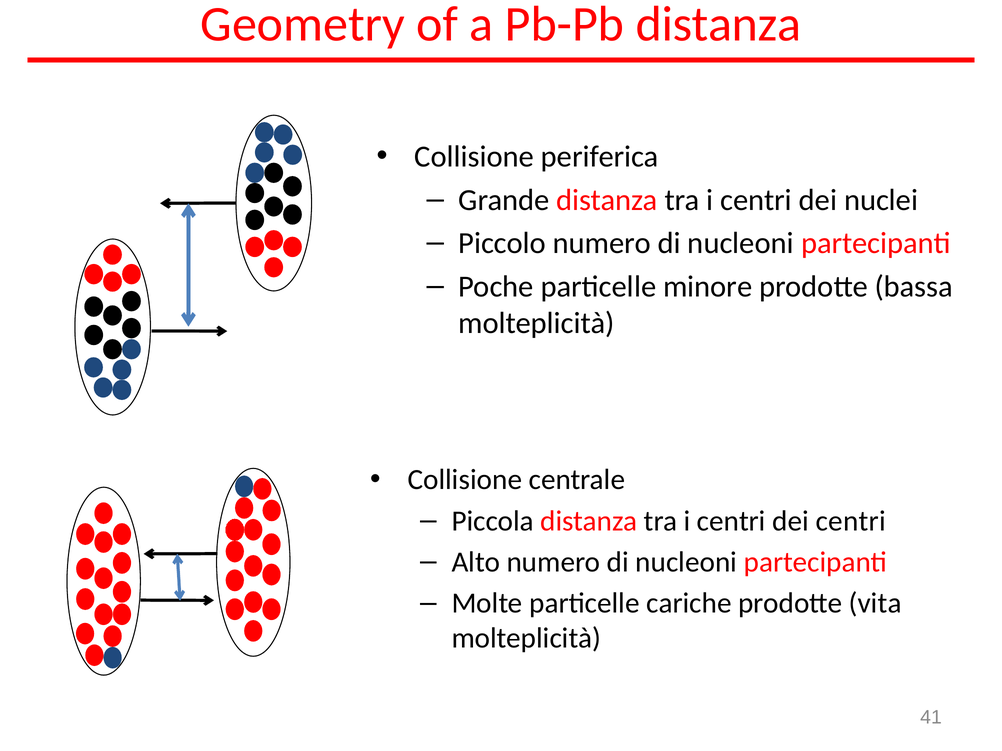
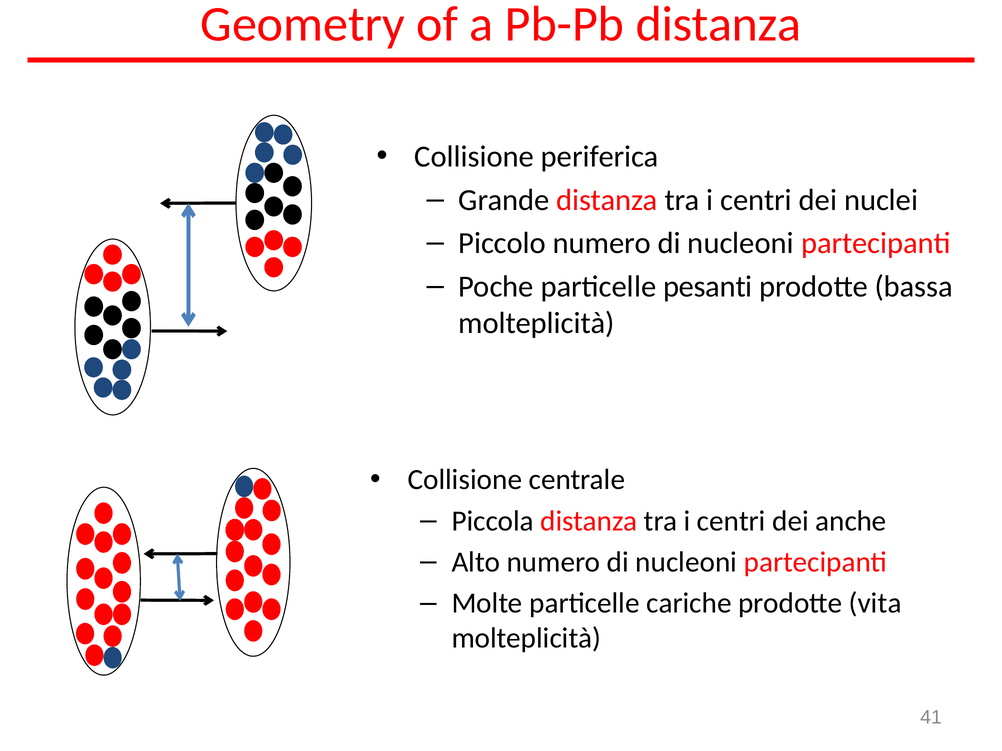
minore: minore -> pesanti (708, 287)
dei centri: centri -> anche (851, 521)
